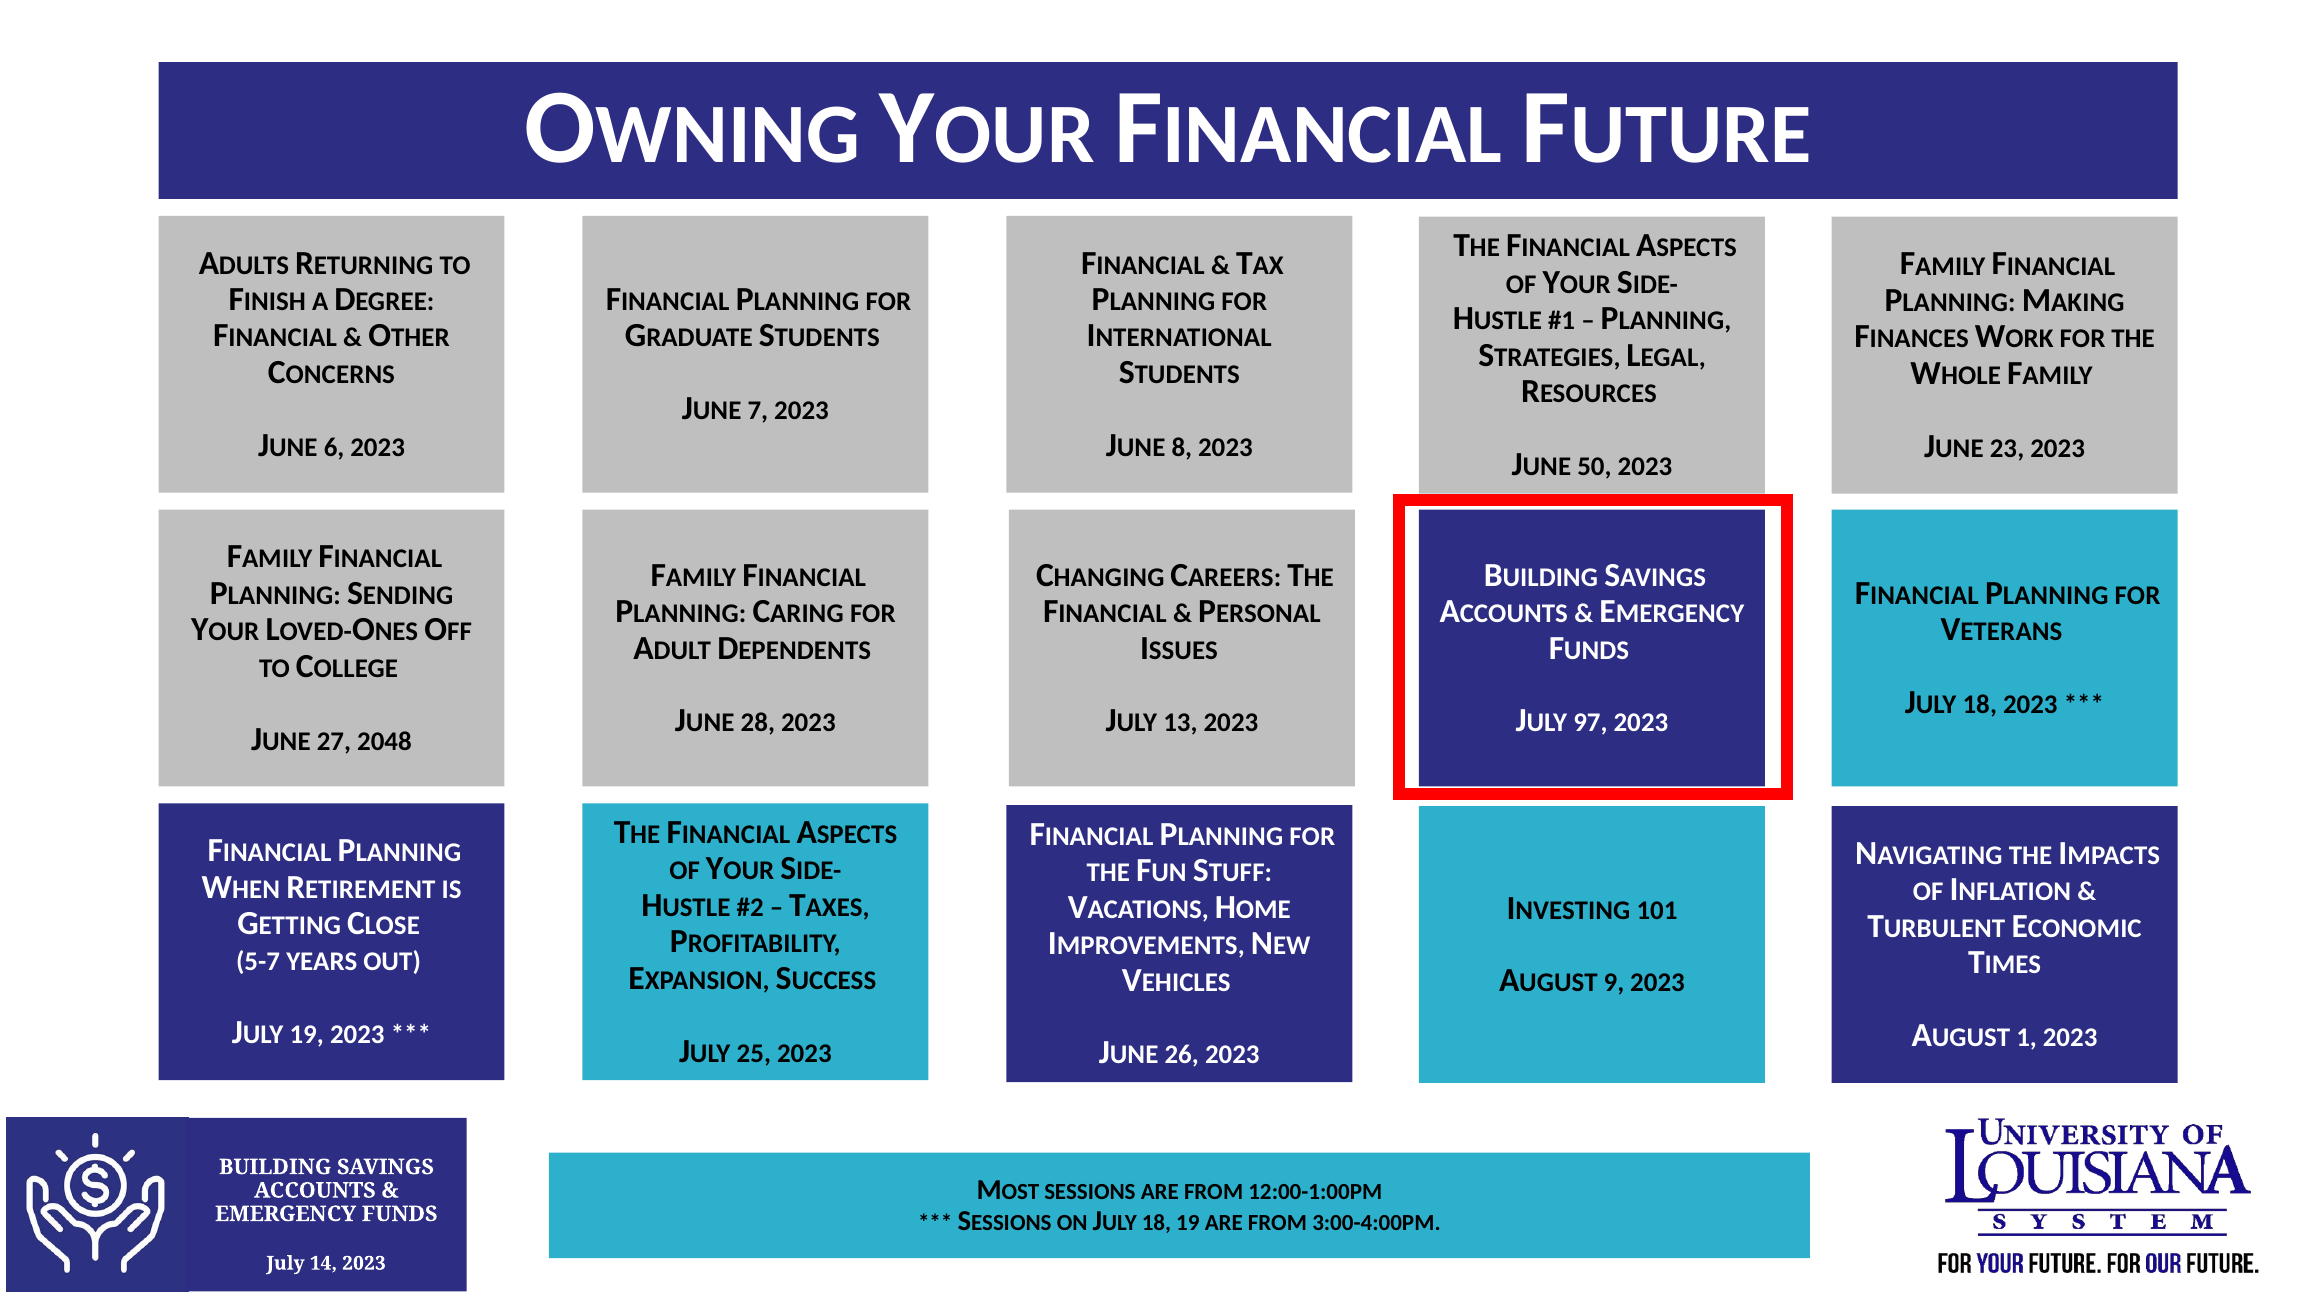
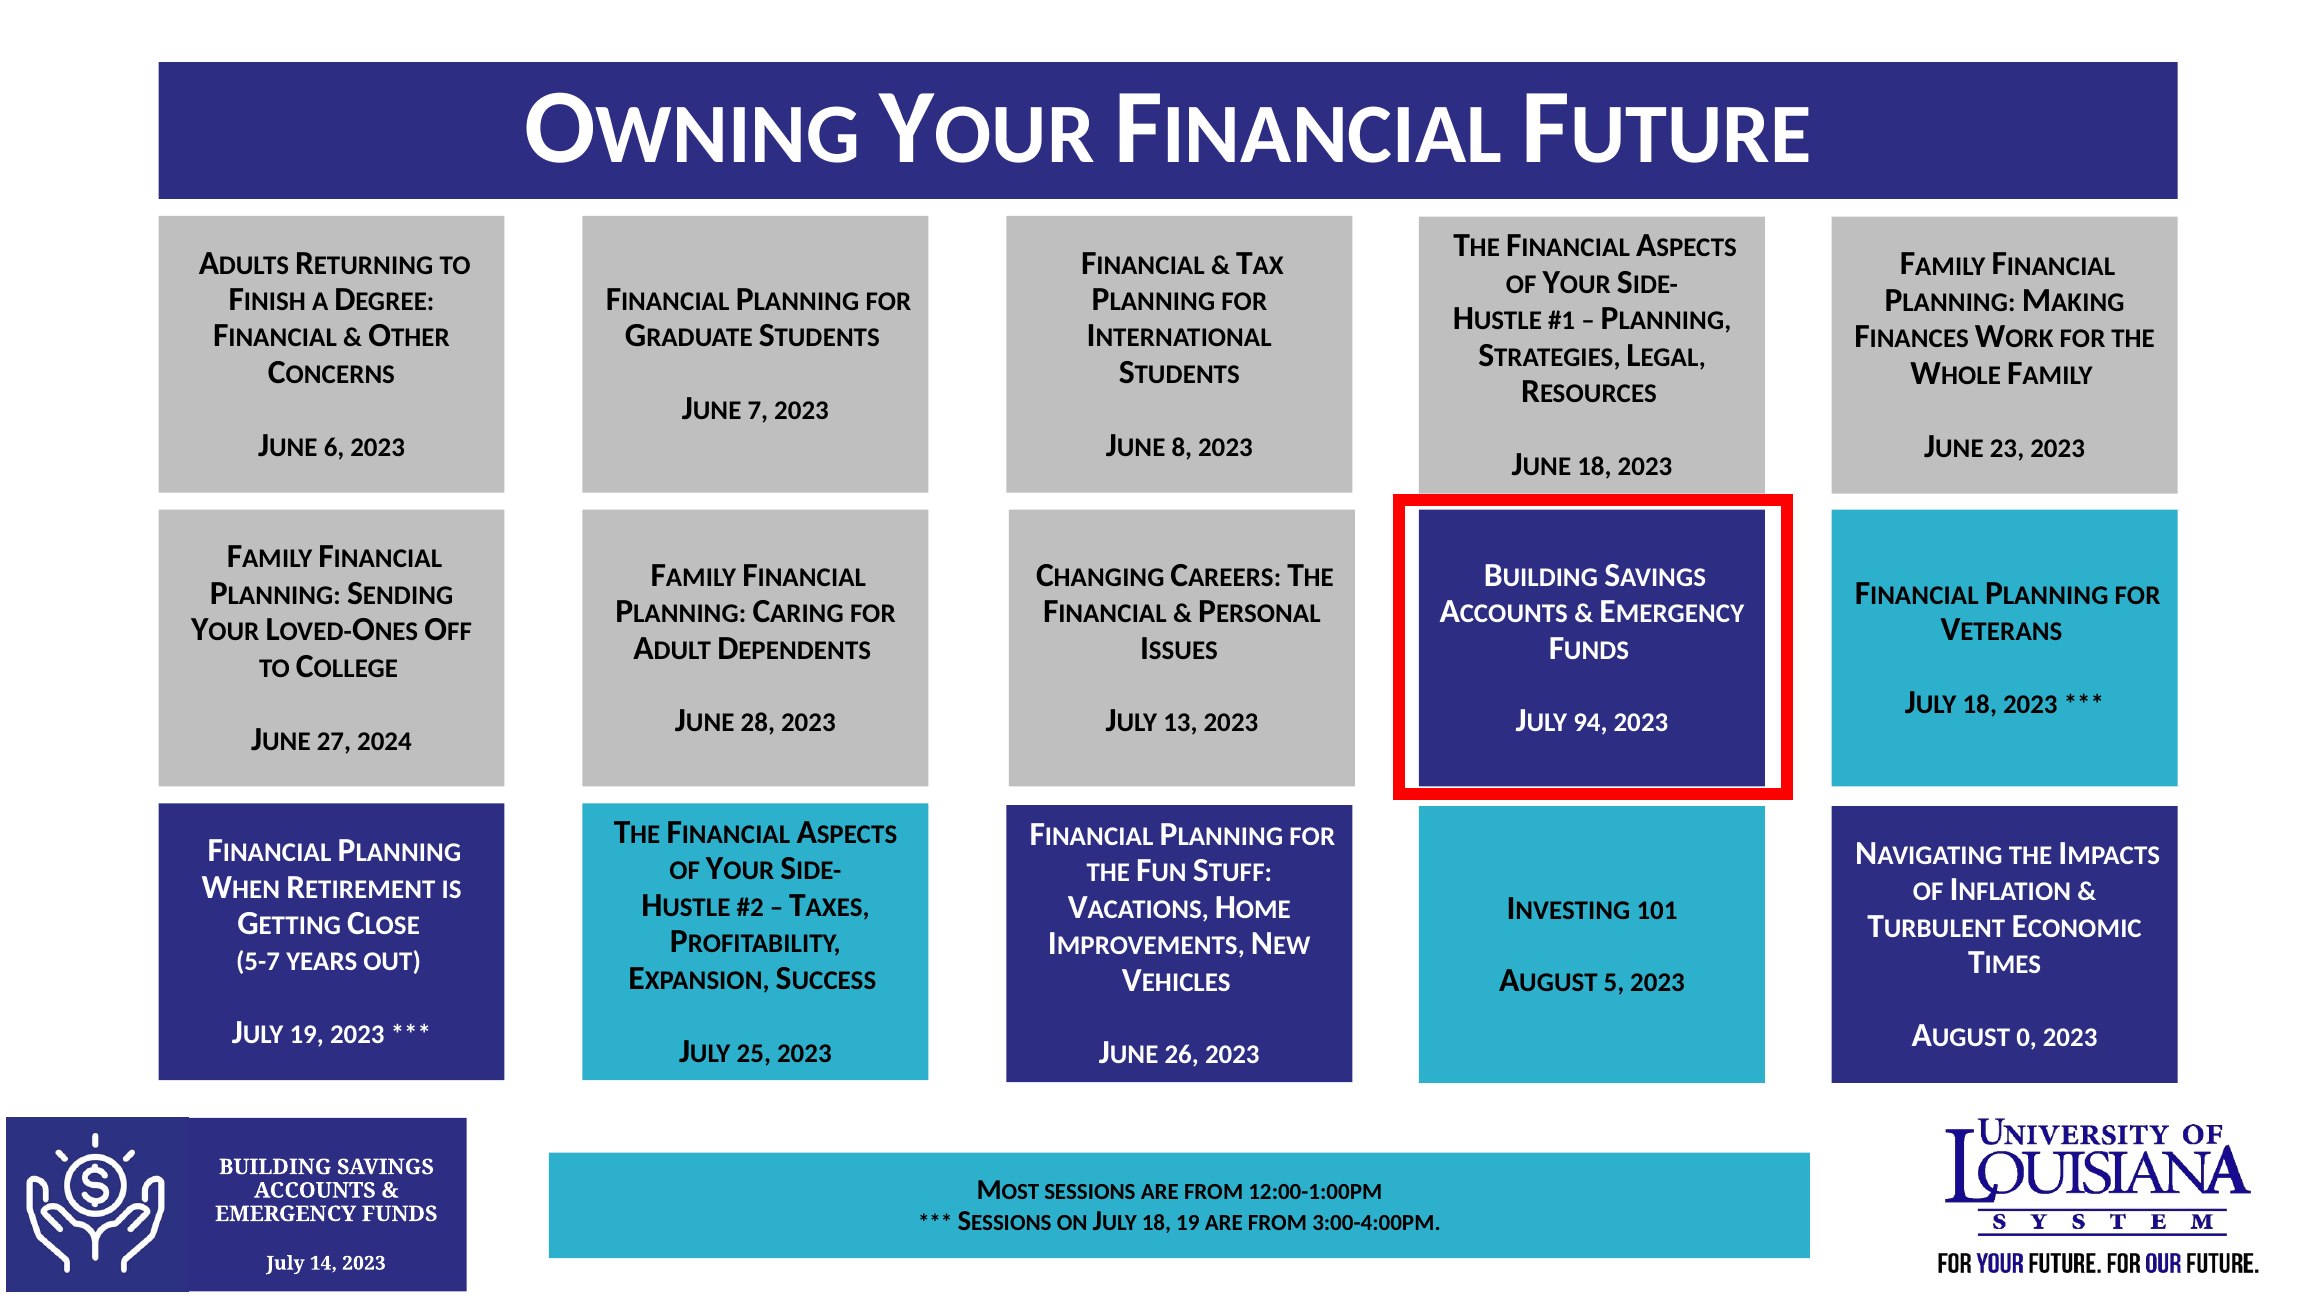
50: 50 -> 18 (1594, 466)
97: 97 -> 94 (1590, 723)
2048: 2048 -> 2024 (384, 741)
9: 9 -> 5 (1614, 983)
1: 1 -> 0 (2027, 1037)
